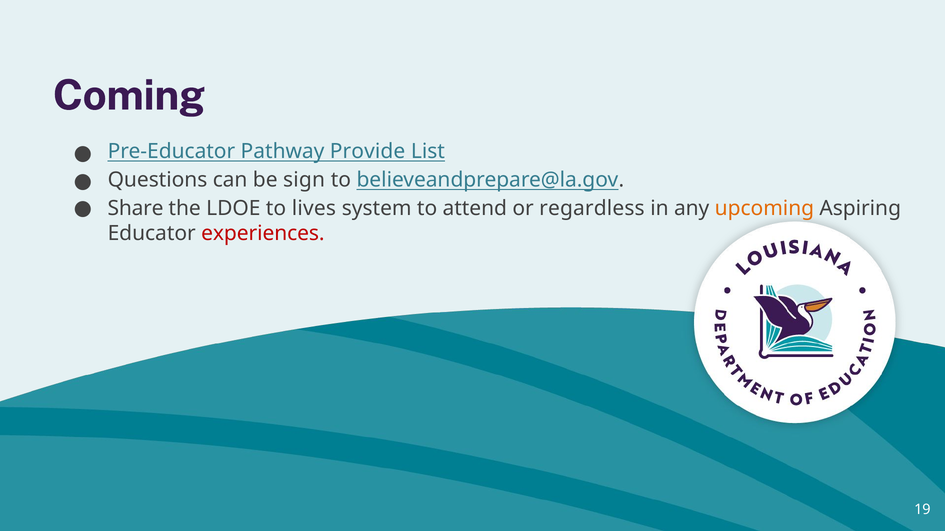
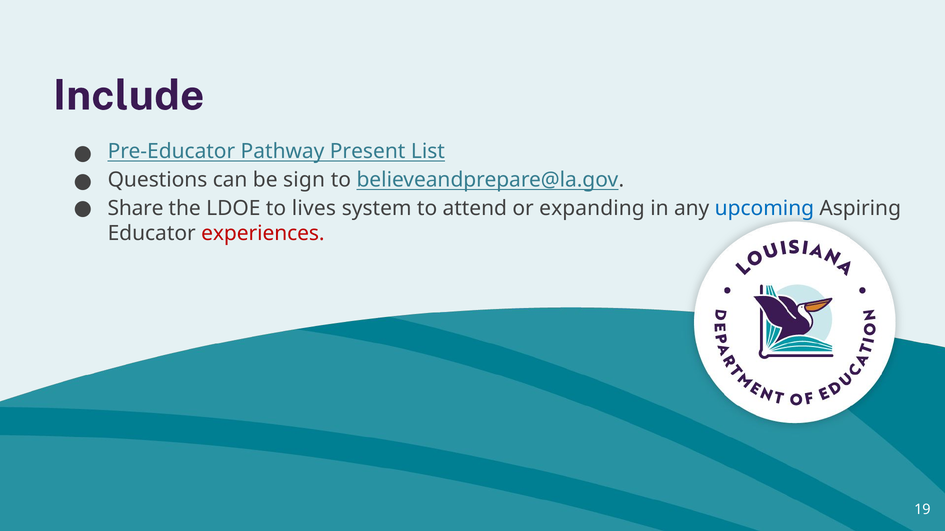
Coming: Coming -> Include (129, 96)
Provide: Provide -> Present (368, 151)
regardless: regardless -> expanding (592, 208)
upcoming colour: orange -> blue (764, 208)
